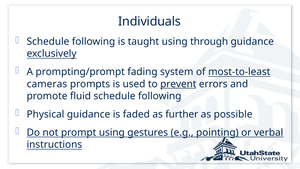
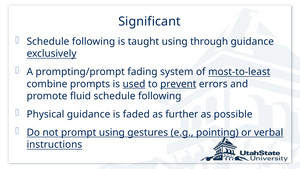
Individuals: Individuals -> Significant (149, 21)
cameras: cameras -> combine (47, 84)
used underline: none -> present (134, 84)
